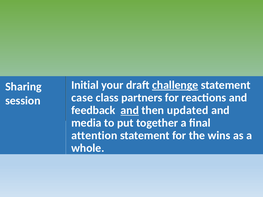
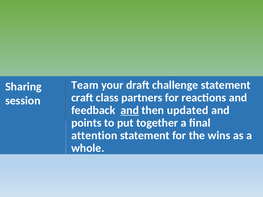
Initial: Initial -> Team (85, 85)
challenge underline: present -> none (175, 85)
case: case -> craft (82, 98)
media: media -> points (86, 123)
